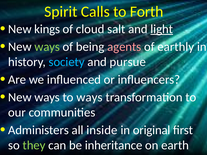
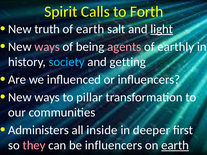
kings: kings -> truth (47, 29)
of cloud: cloud -> earth (90, 29)
ways colour: light green -> pink (47, 47)
pursue: pursue -> getting (128, 62)
to ways: ways -> pillar (89, 97)
original: original -> deeper (151, 130)
they colour: light green -> pink (34, 146)
be inheritance: inheritance -> influencers (114, 146)
earth underline: none -> present (175, 146)
